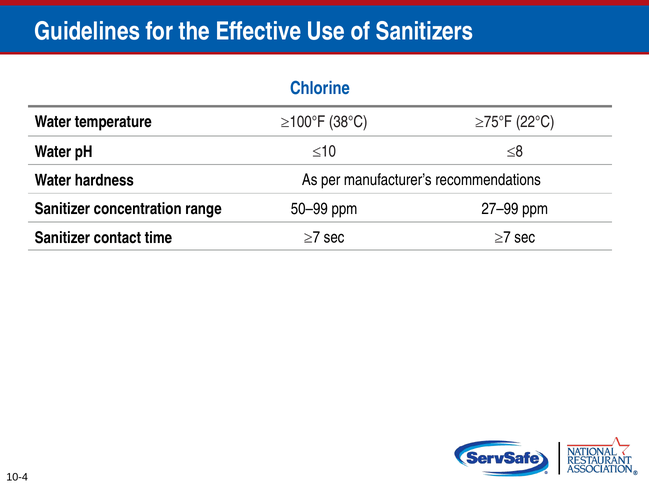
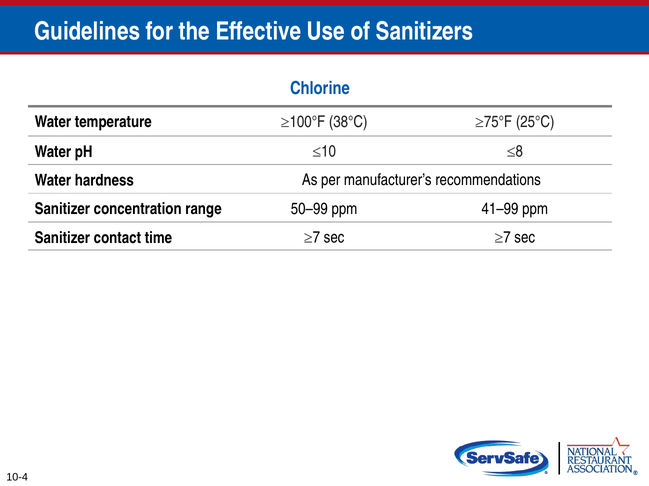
22°C: 22°C -> 25°C (535, 122)
27–99: 27–99 -> 41–99 (500, 209)
